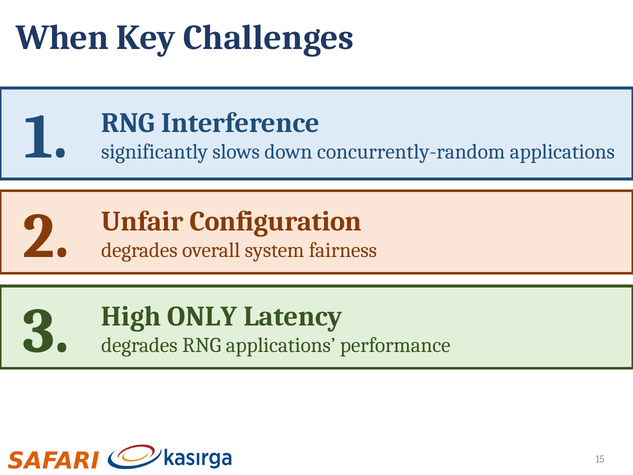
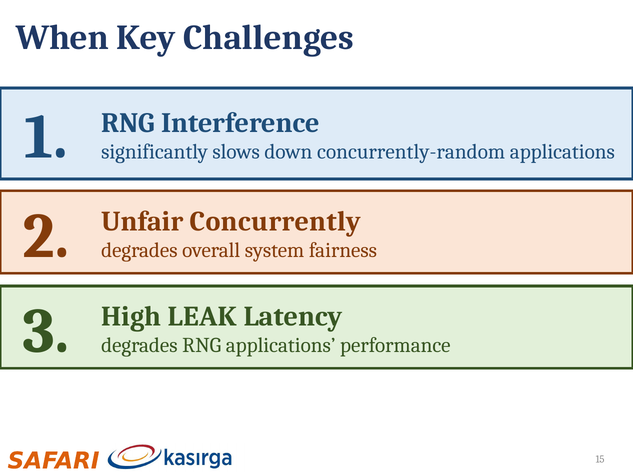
Configuration: Configuration -> Concurrently (275, 221)
ONLY: ONLY -> LEAK (202, 316)
